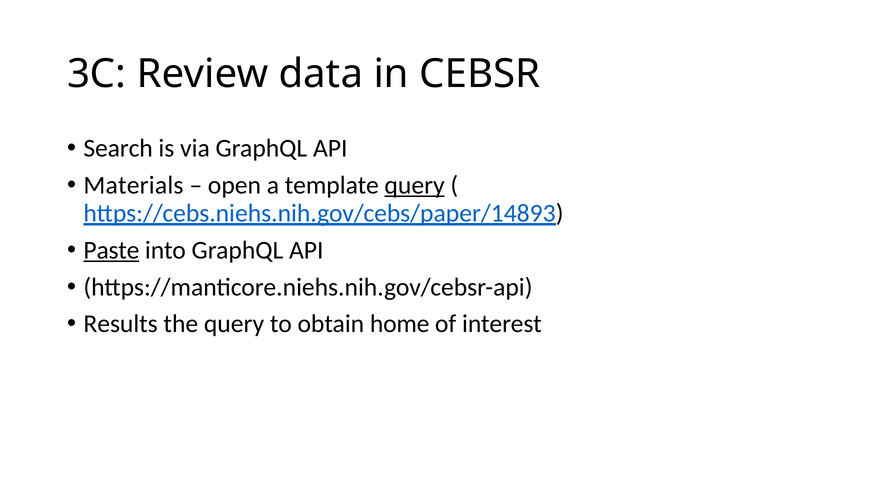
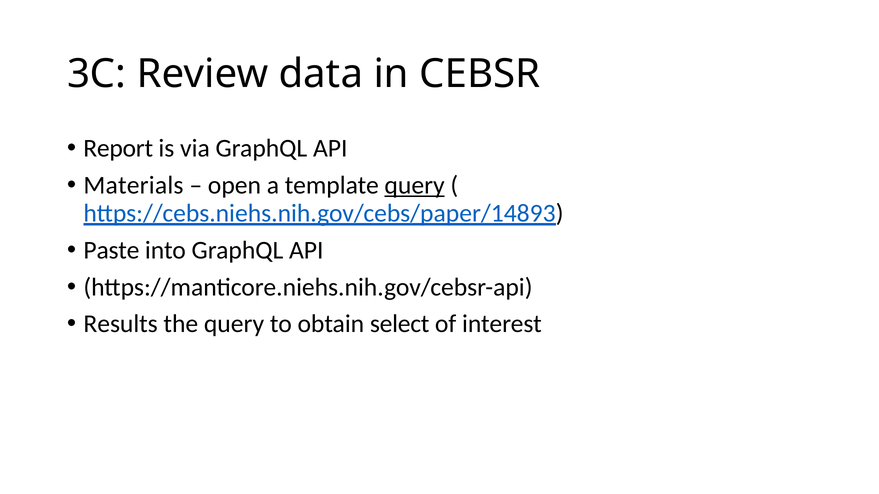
Search: Search -> Report (118, 149)
Paste underline: present -> none (111, 251)
home: home -> select (400, 324)
